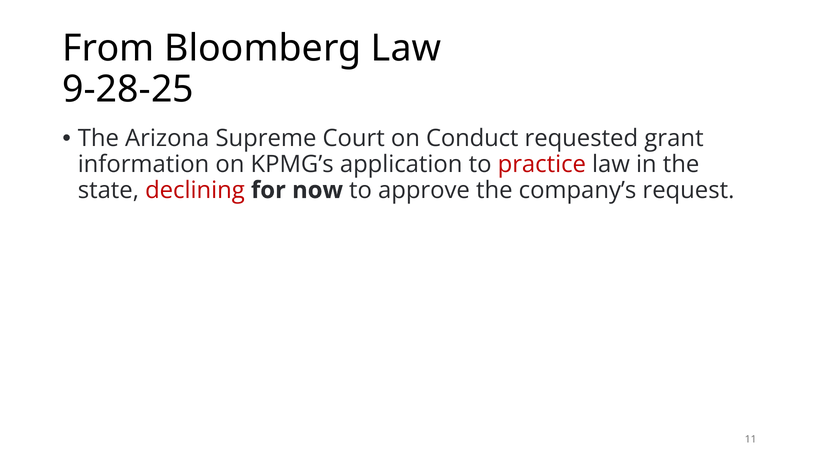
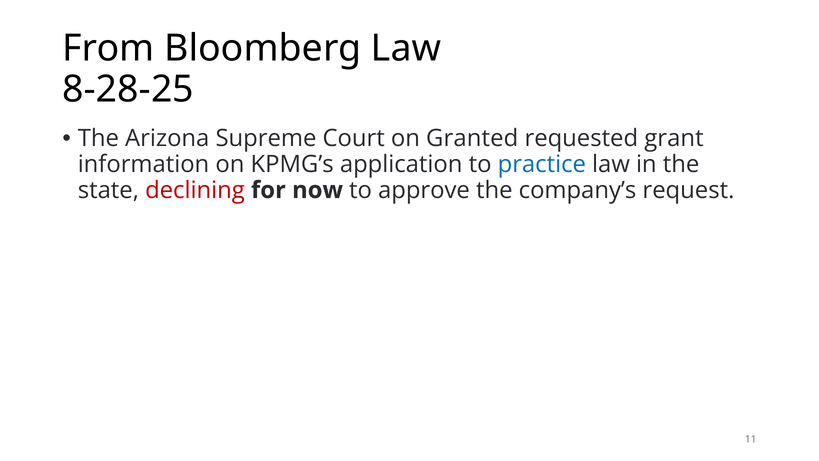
9-28-25: 9-28-25 -> 8-28-25 (128, 89)
Conduct: Conduct -> Granted (472, 138)
practice colour: red -> blue (542, 164)
